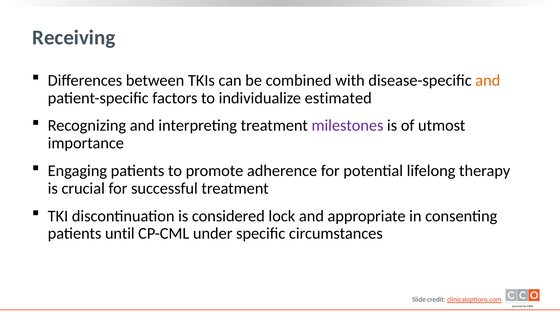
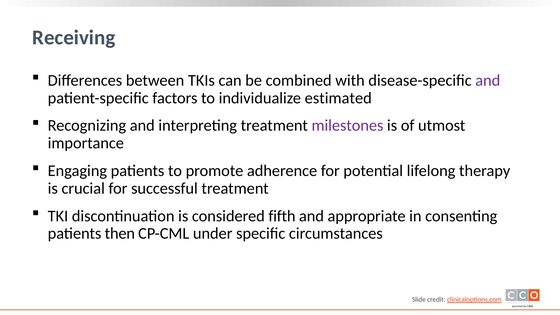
and colour: orange -> purple (488, 80)
lock: lock -> fifth (282, 216)
until: until -> then (120, 234)
